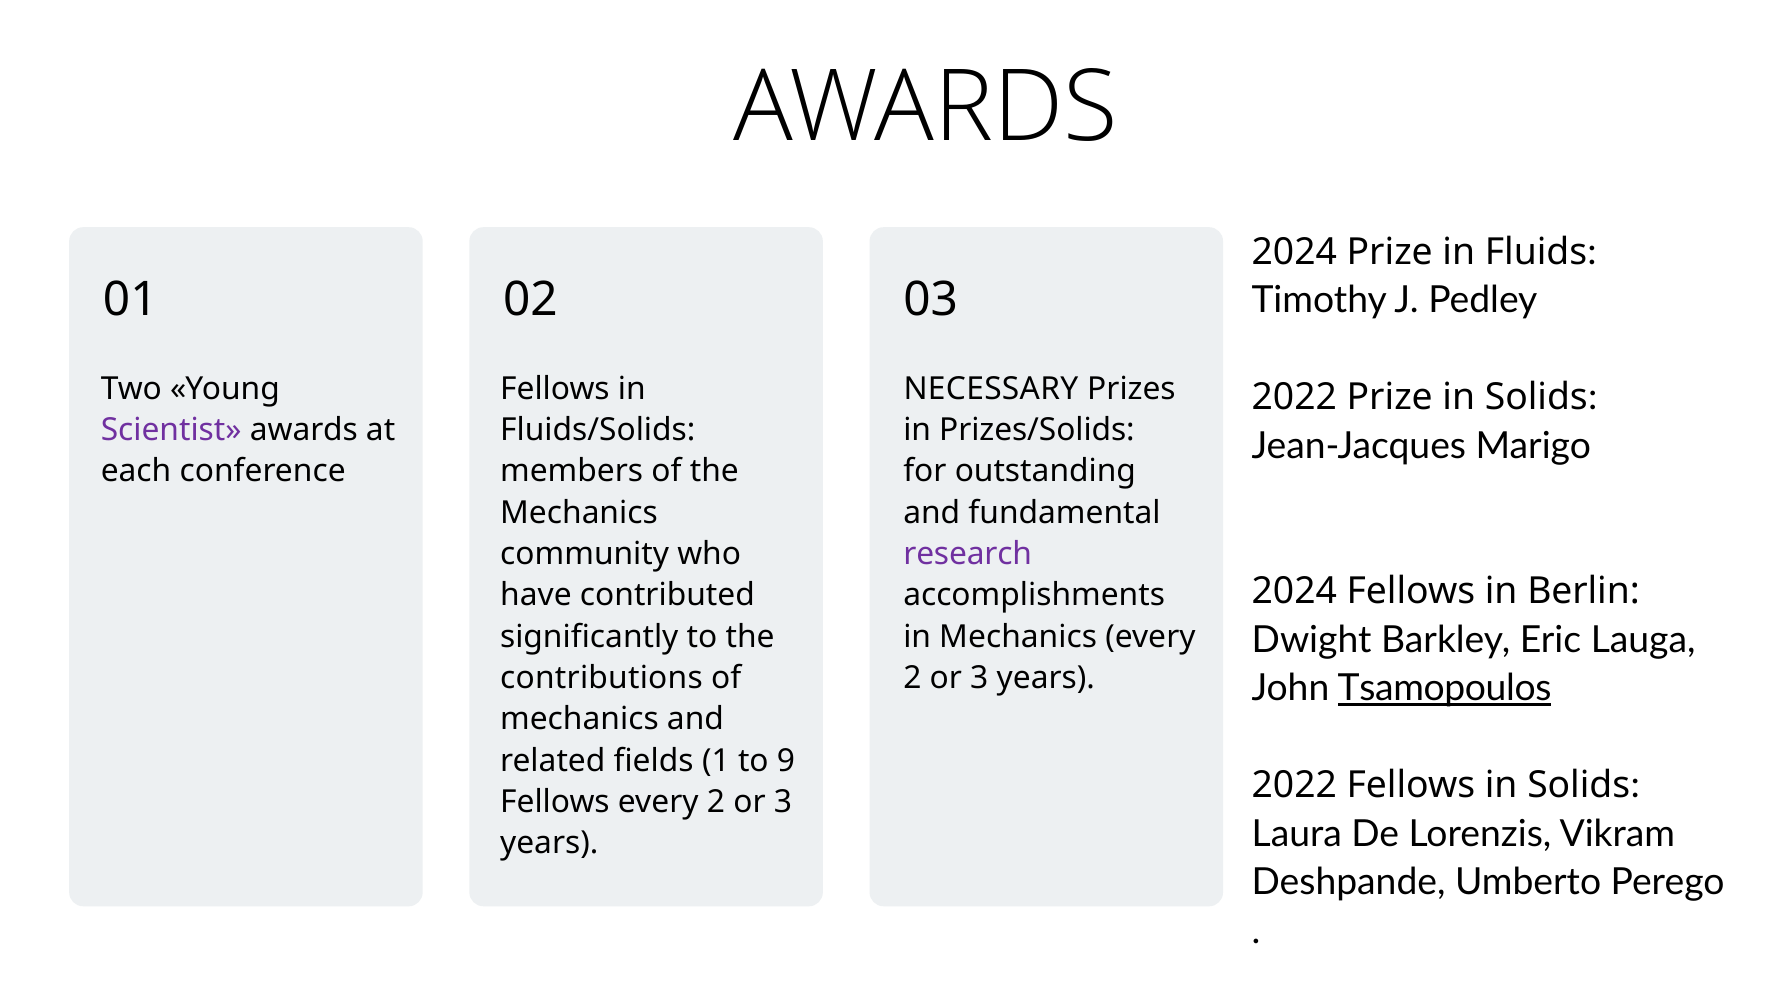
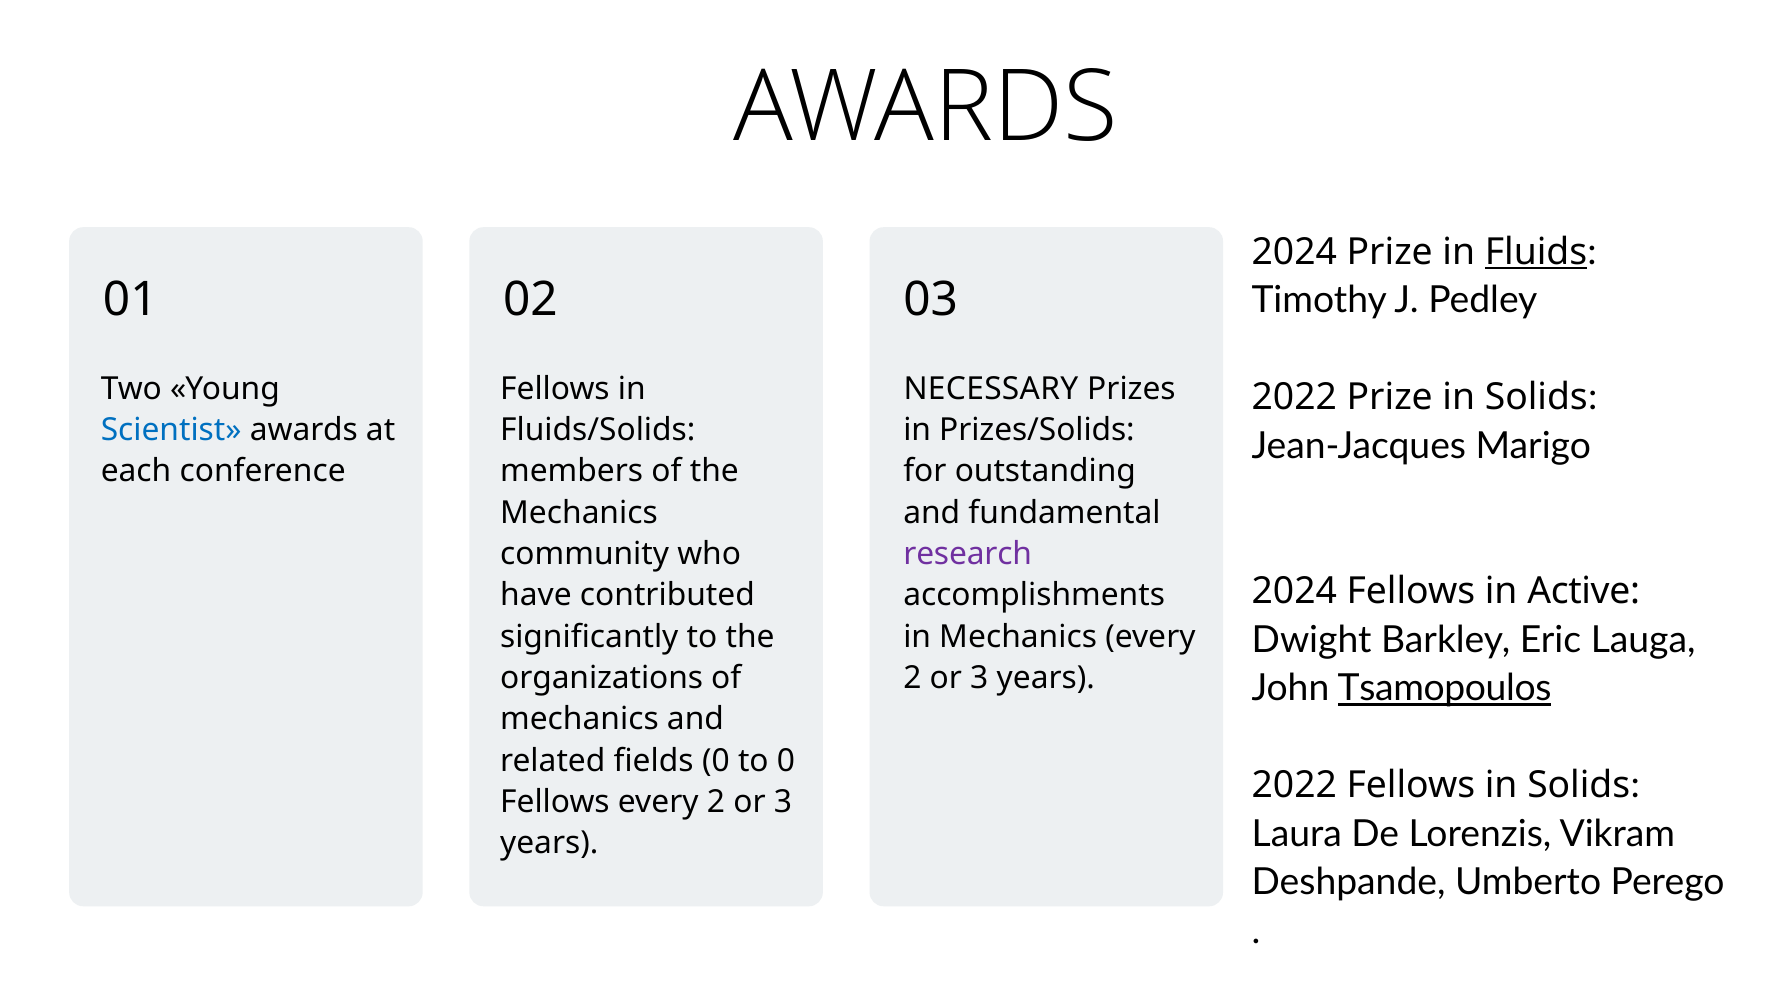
Fluids underline: none -> present (1536, 252)
Scientist colour: purple -> blue (171, 430)
Berlin: Berlin -> Active (1584, 592)
contributions: contributions -> organizations (602, 678)
fields 1: 1 -> 0 (716, 761)
to 9: 9 -> 0 (786, 761)
